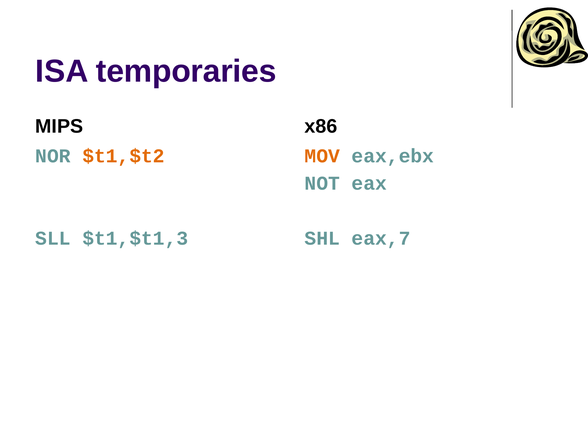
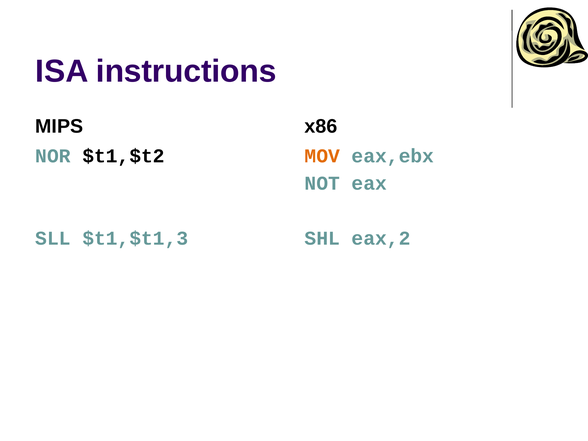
temporaries: temporaries -> instructions (186, 71)
$t1,$t2 colour: orange -> black (124, 156)
eax,7: eax,7 -> eax,2 (381, 238)
